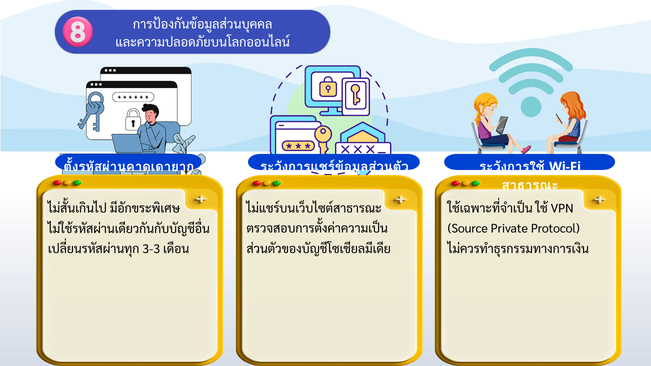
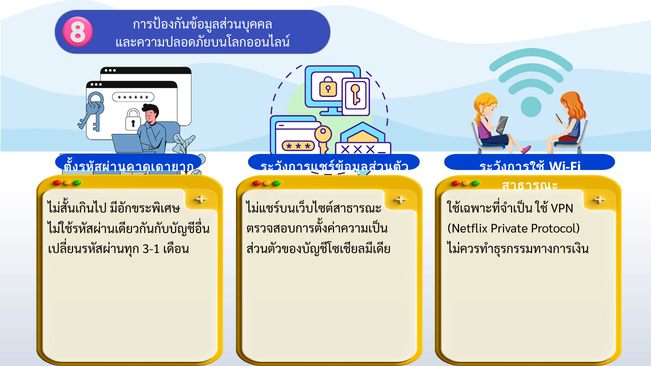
Source: Source -> Netflix (468, 229)
3-3: 3-3 -> 3-1 (151, 249)
